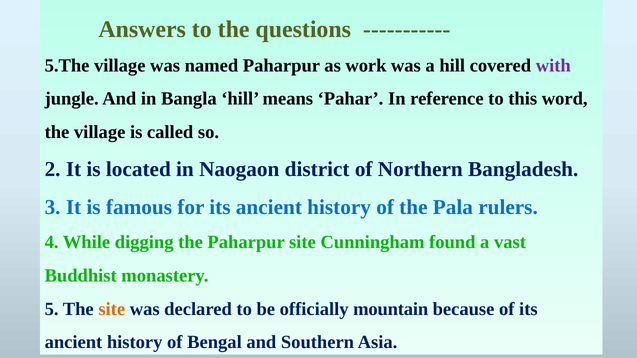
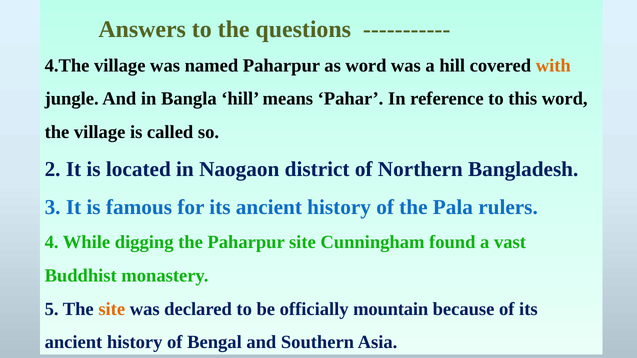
5.The: 5.The -> 4.The (67, 65)
as work: work -> word (366, 65)
with colour: purple -> orange (553, 65)
